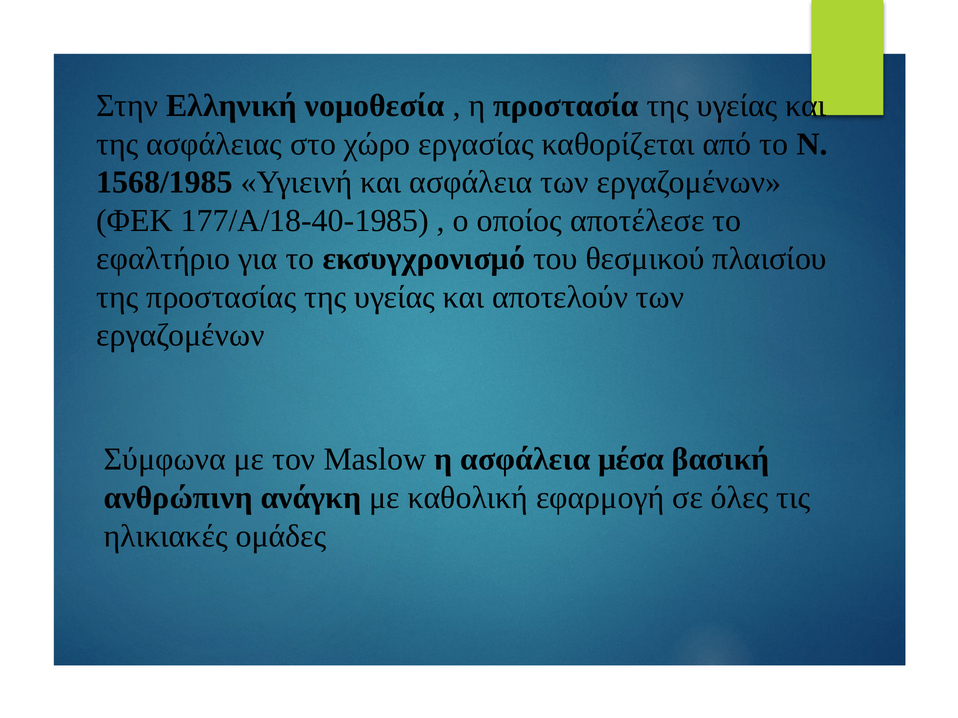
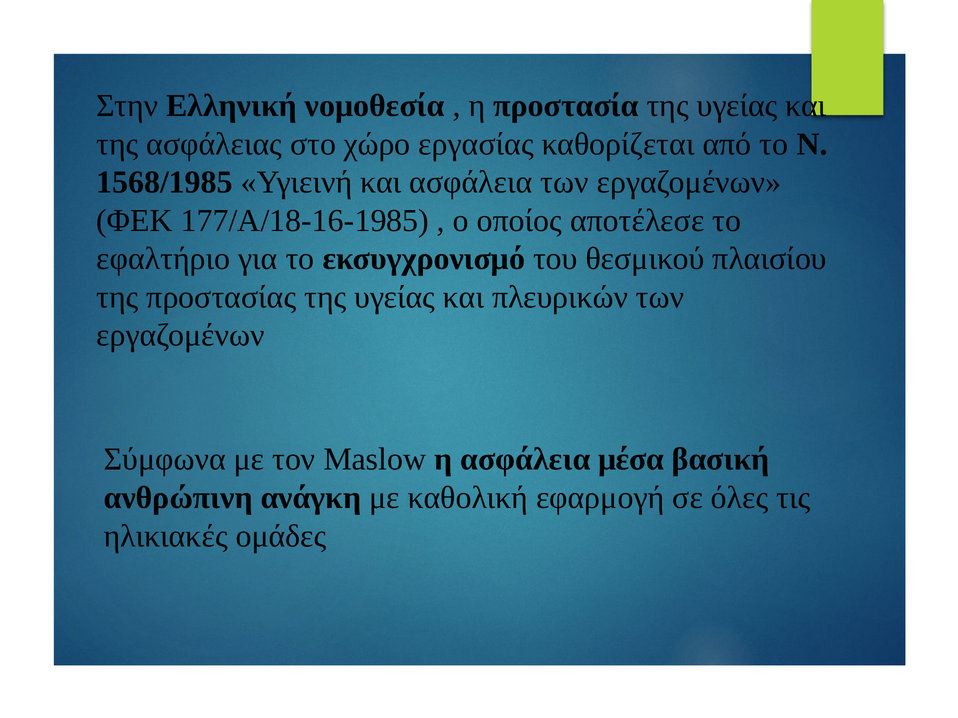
177/Α/18-40-1985: 177/Α/18-40-1985 -> 177/Α/18-16-1985 (305, 221)
αποτελούν: αποτελούν -> πλευρικών (560, 297)
